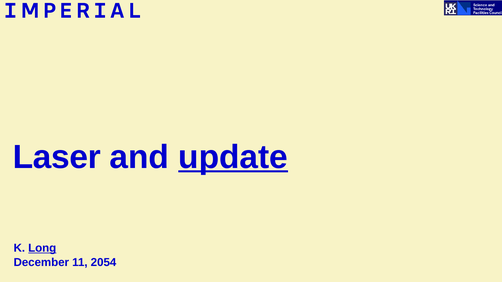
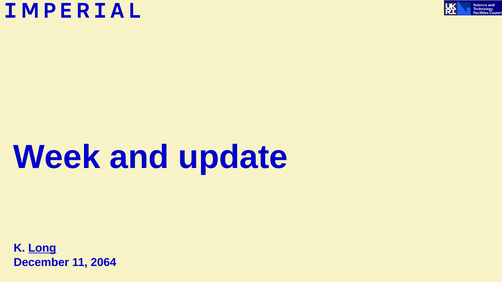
Laser: Laser -> Week (57, 157)
update underline: present -> none (233, 157)
2054: 2054 -> 2064 (104, 263)
